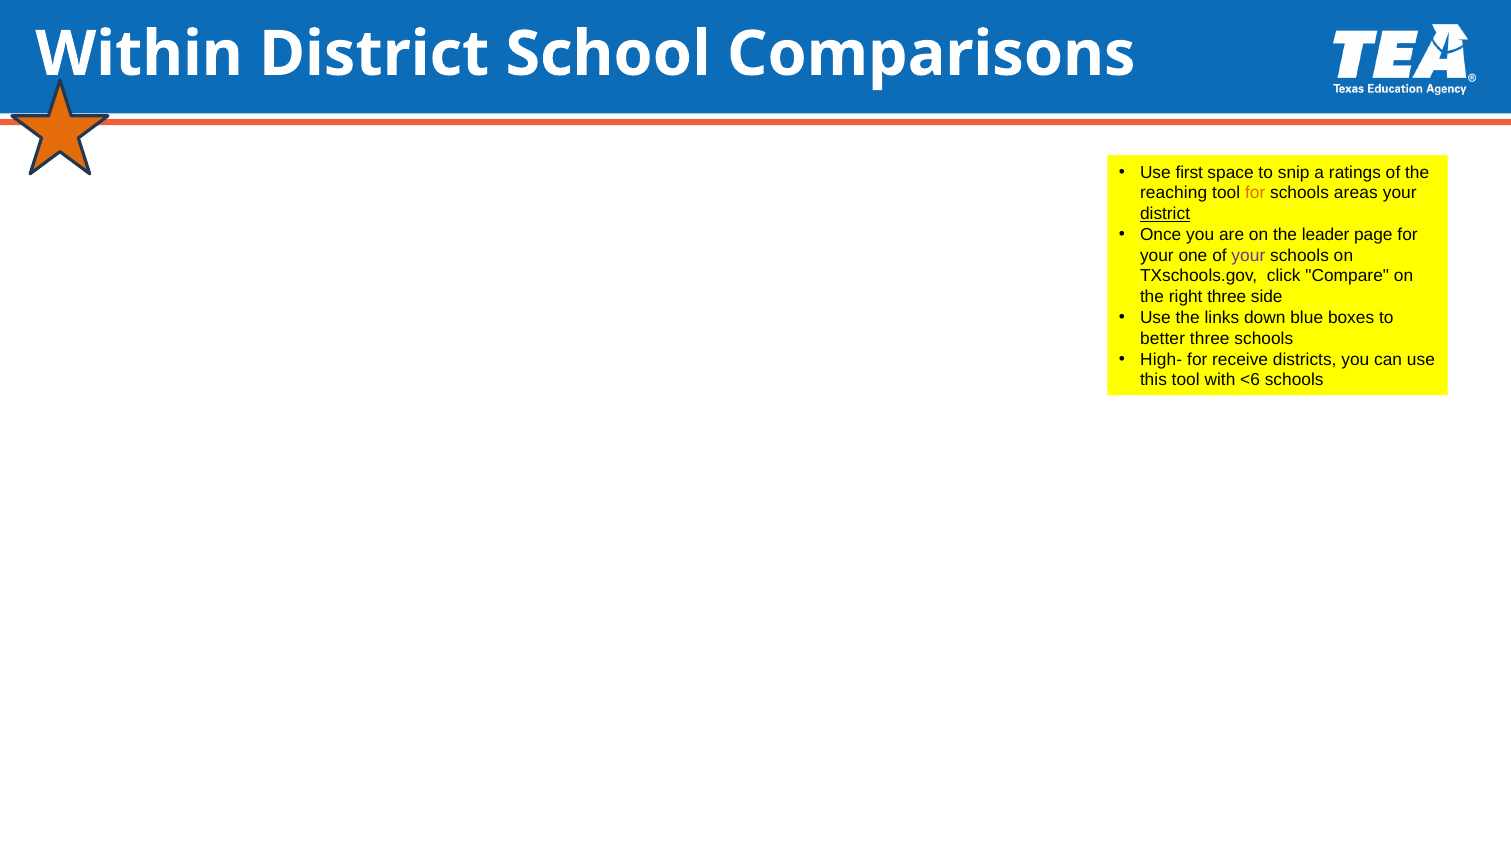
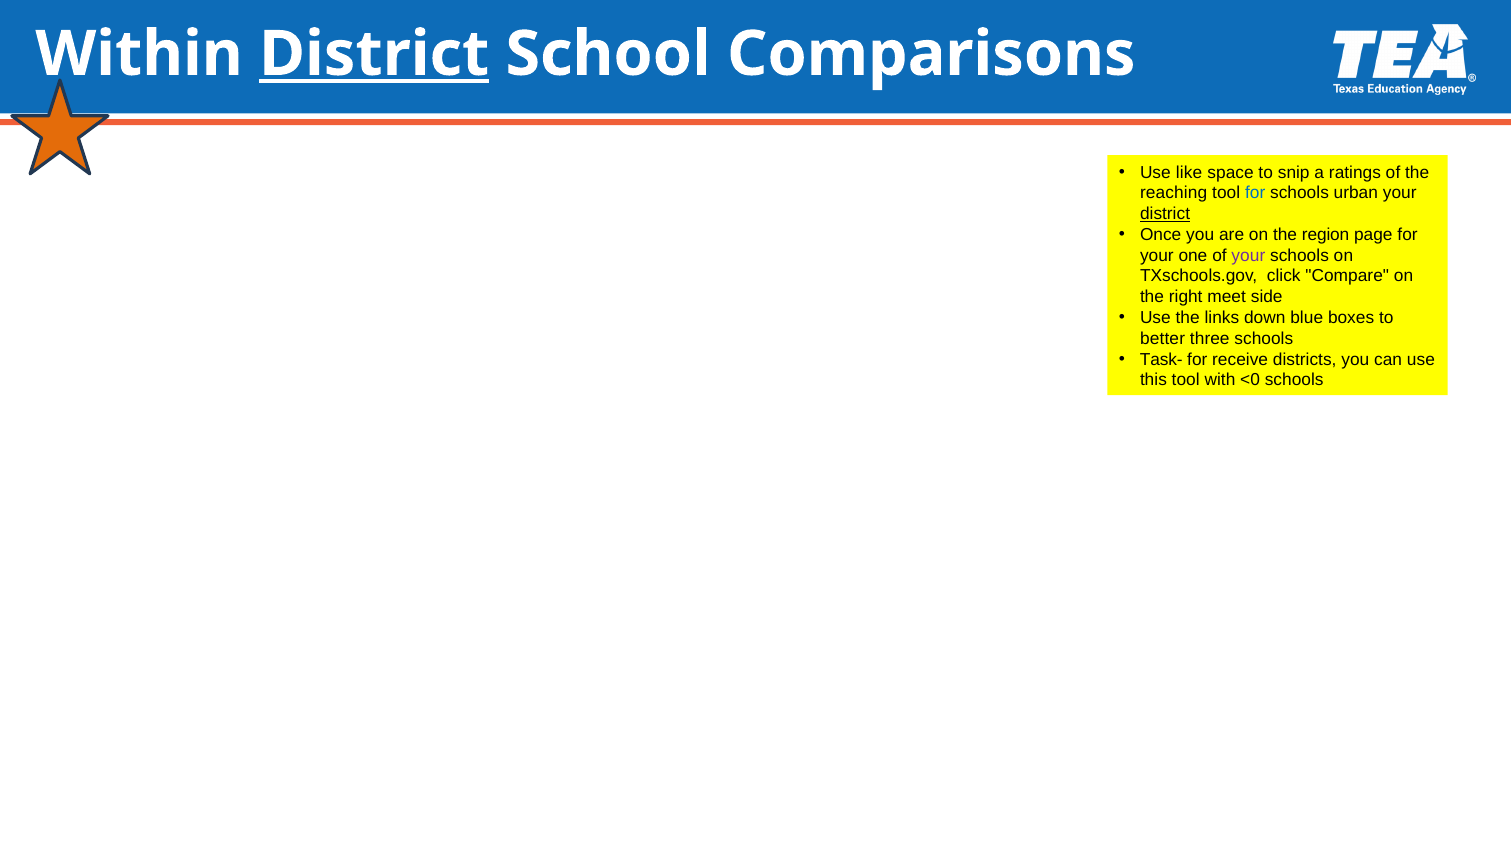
District underline: none -> present (374, 54)
first: first -> like (1189, 172)
for colour: orange -> blue (1255, 193)
areas: areas -> urban (1356, 193)
leader: leader -> region (1326, 235)
right three: three -> meet (1227, 297)
High-: High- -> Task- (1161, 359)
<6: <6 -> <0 (1250, 380)
